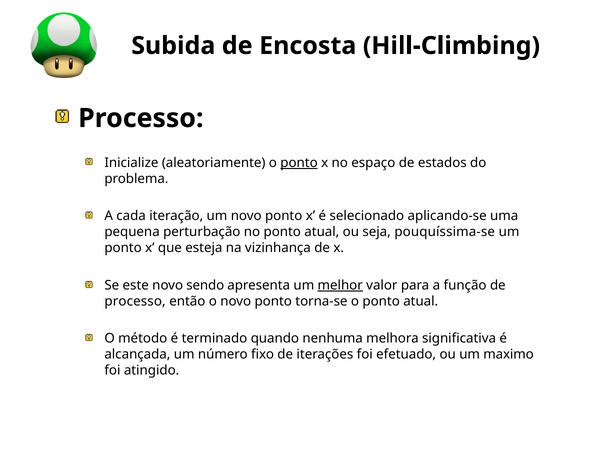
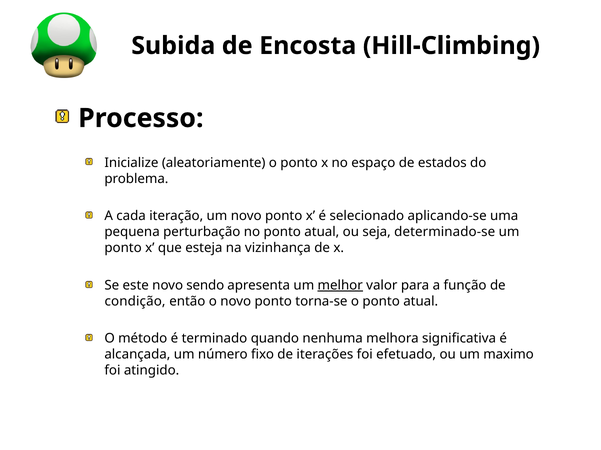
ponto underline: present -> none (299, 163)
pouquíssima-se: pouquíssima-se -> determinado-se (445, 232)
processo: processo -> condição (135, 302)
